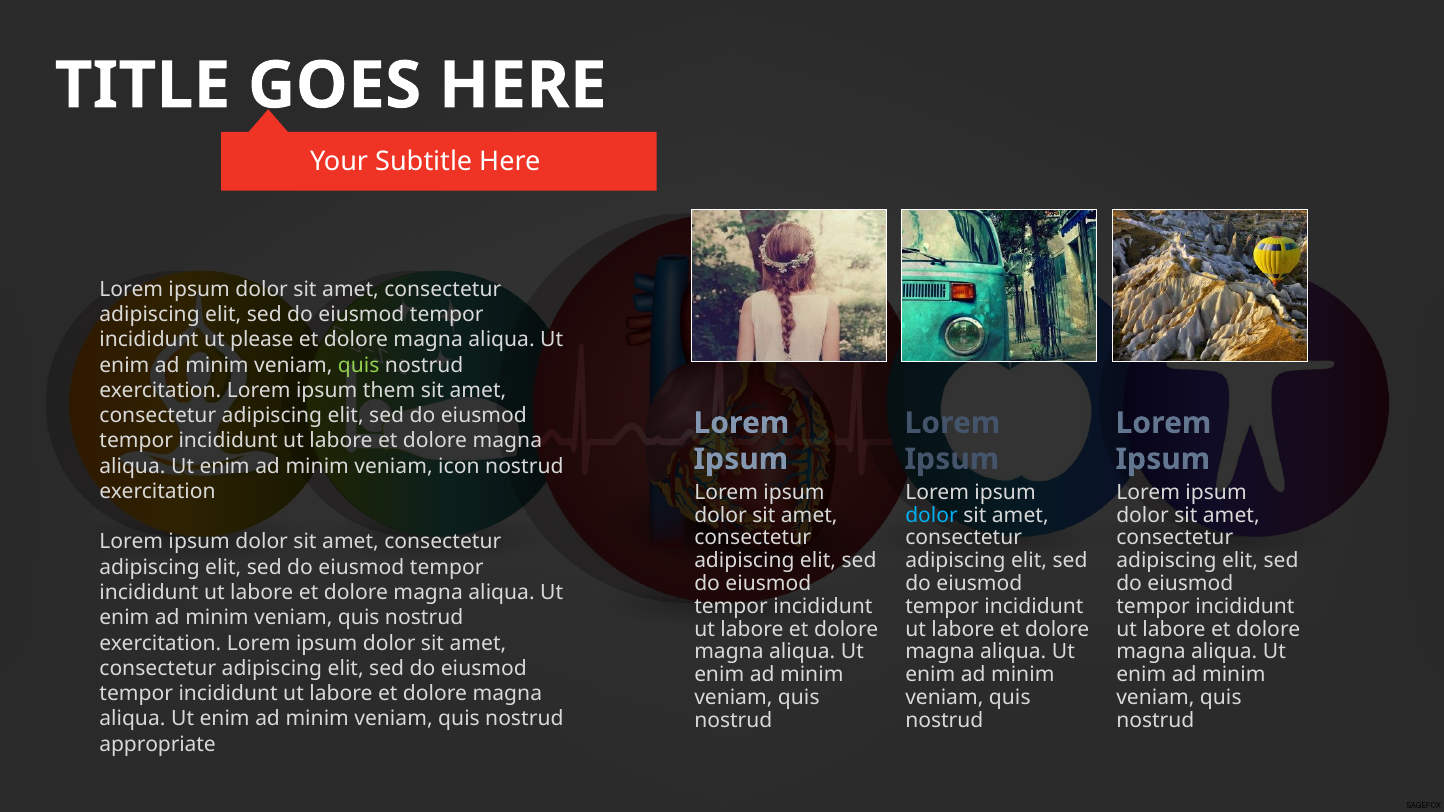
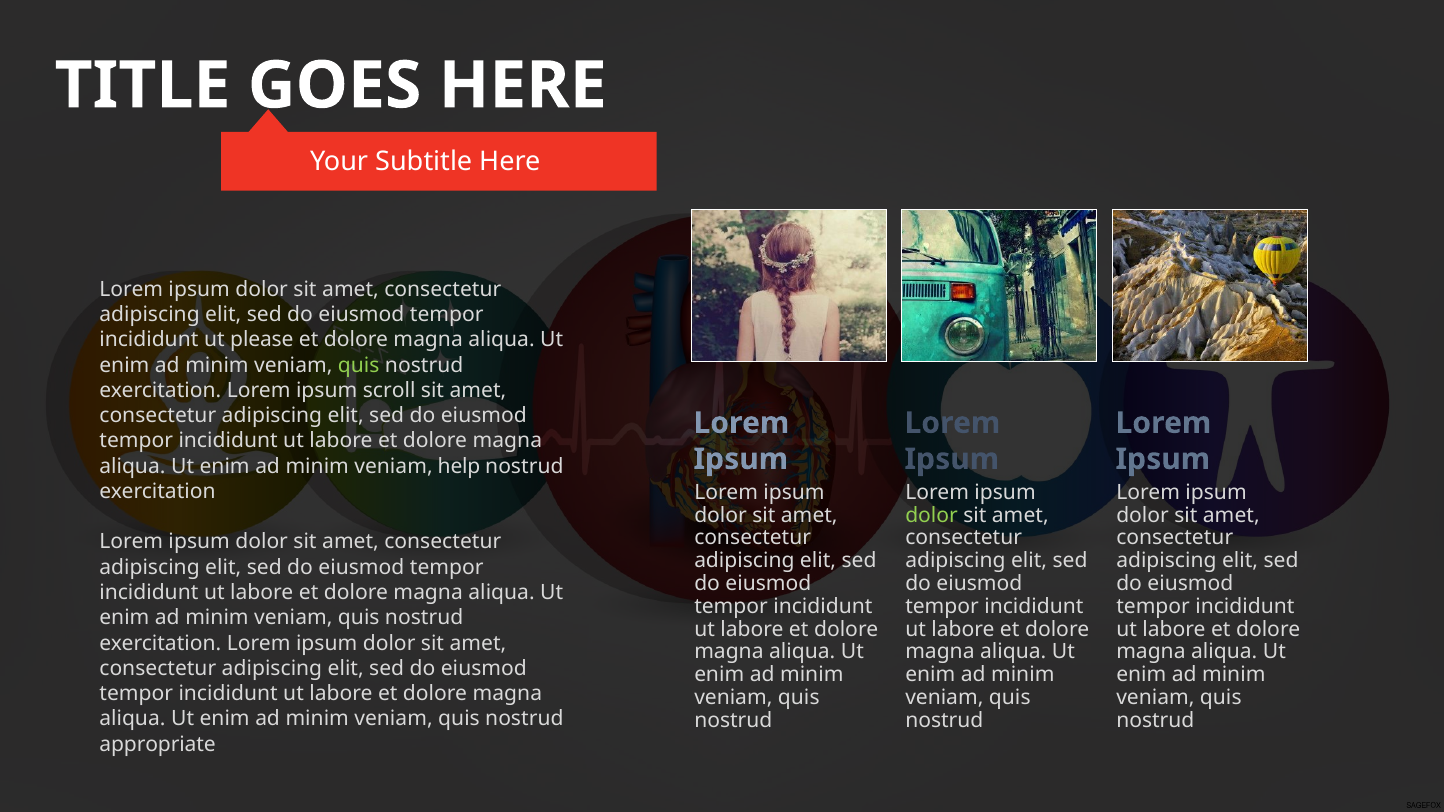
them: them -> scroll (389, 390)
icon: icon -> help (459, 466)
dolor colour: light blue -> light green (932, 515)
